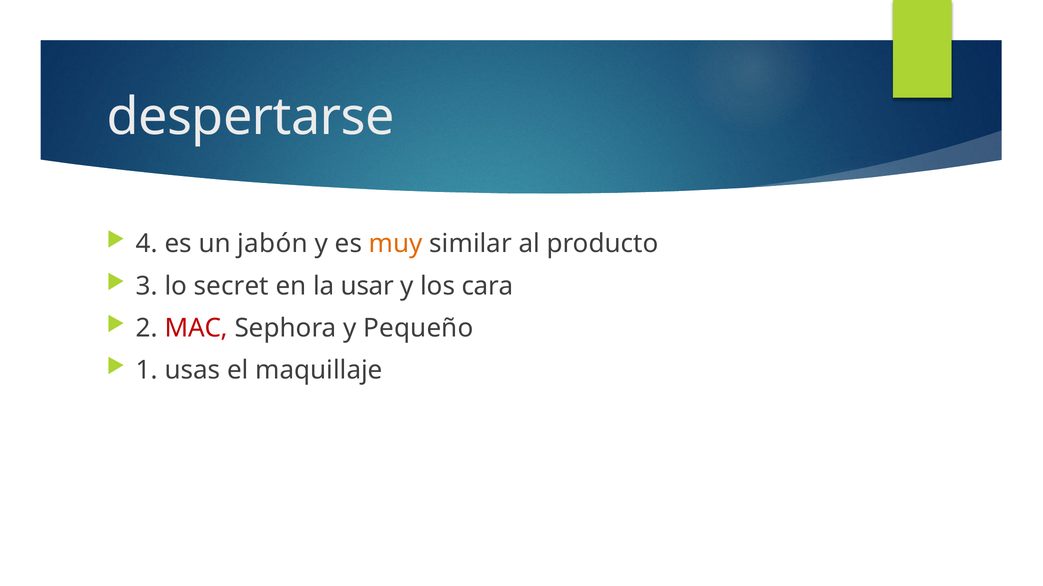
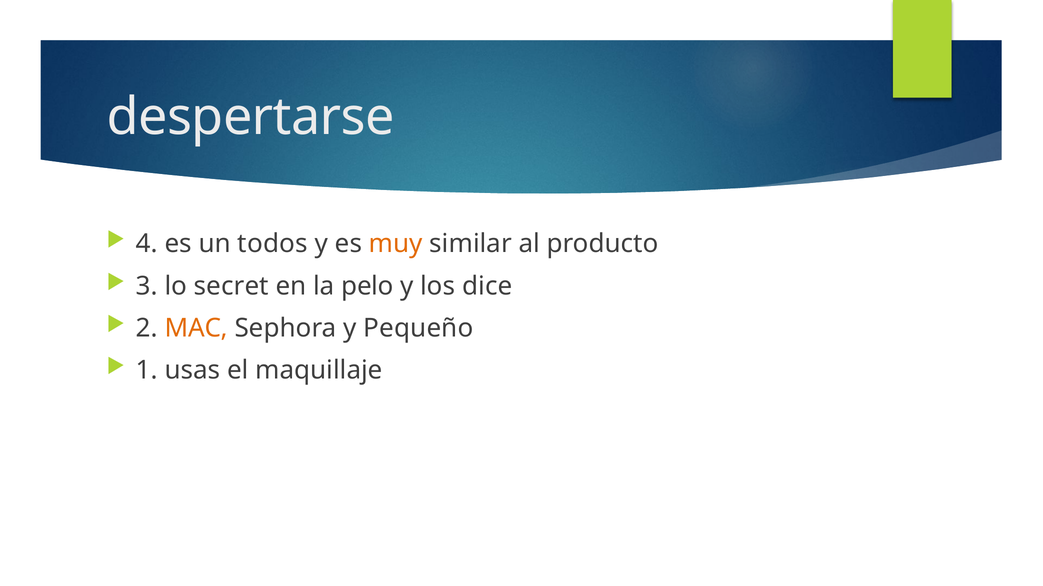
jabón: jabón -> todos (273, 244)
usar: usar -> pelo (367, 286)
cara: cara -> dice (487, 286)
MAC colour: red -> orange (196, 328)
